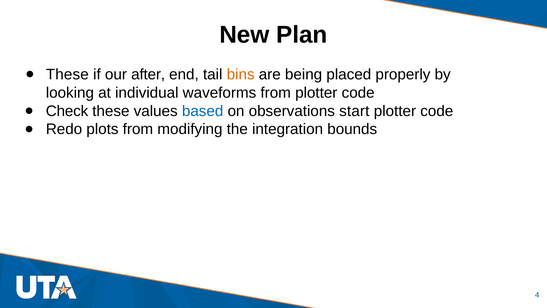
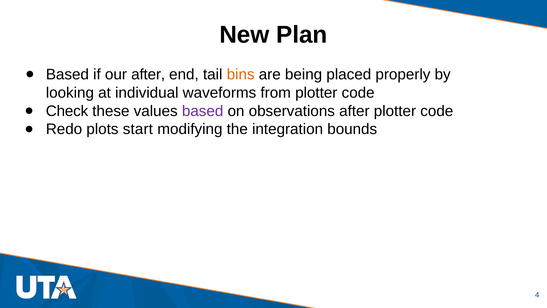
These: These -> Based (67, 74)
based colour: blue -> purple (203, 111)
observations start: start -> after (354, 111)
plots from: from -> start (138, 129)
